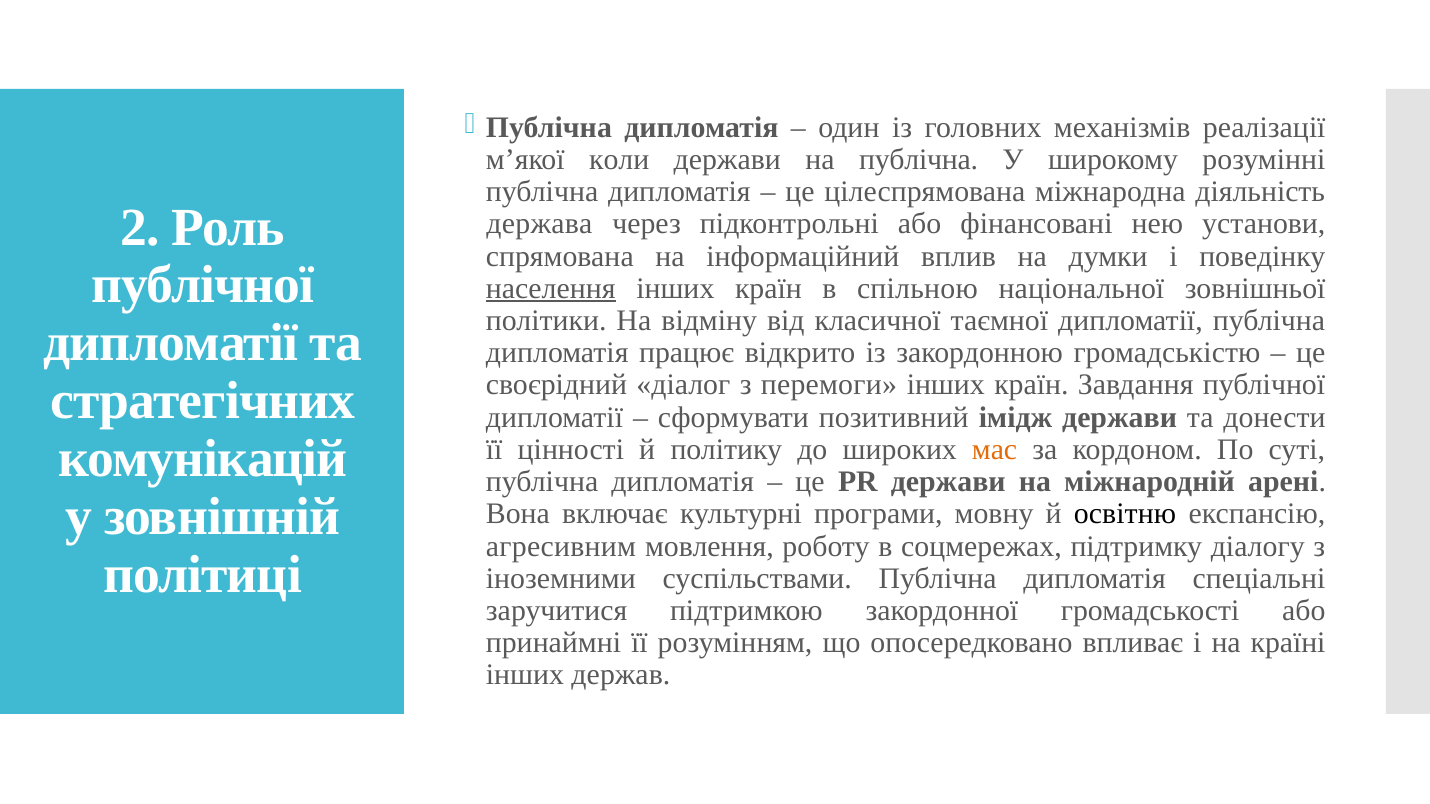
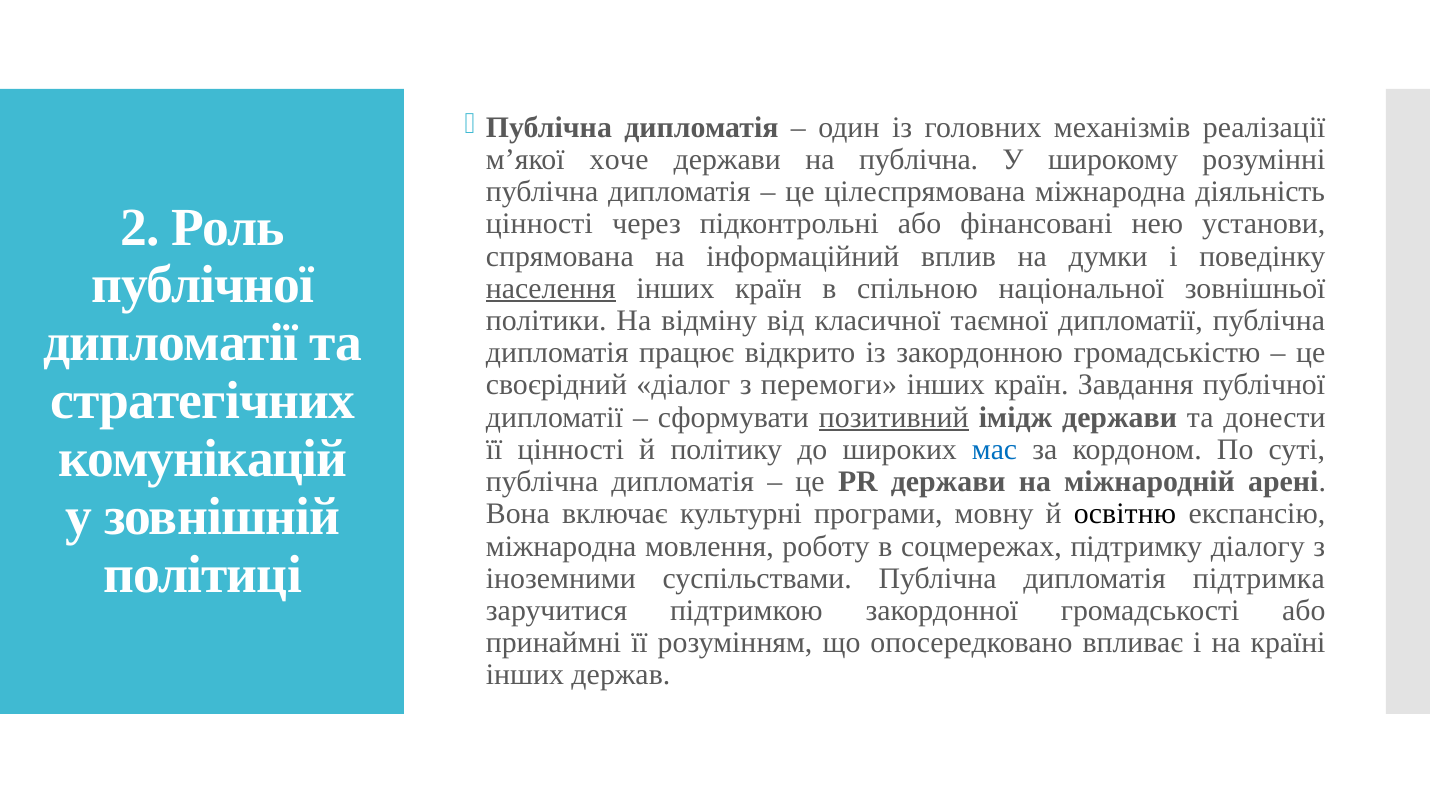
коли: коли -> хоче (619, 160)
держава: держава -> цінності (539, 224)
позитивний underline: none -> present (894, 418)
мас colour: orange -> blue (995, 450)
агресивним: агресивним -> міжнародна (561, 546)
спеціальні: спеціальні -> підтримка (1259, 579)
